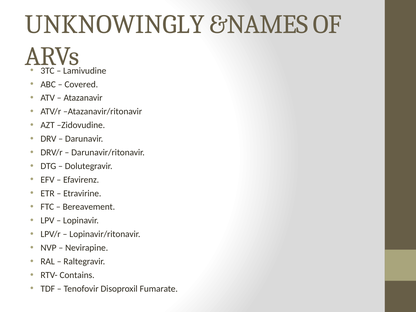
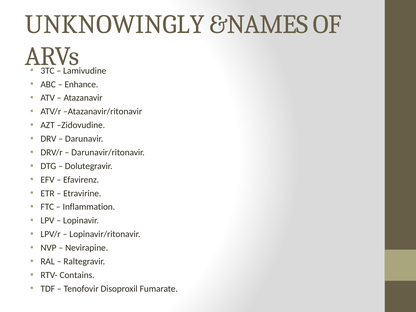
Covered: Covered -> Enhance (81, 84)
Bereavement: Bereavement -> Inflammation (89, 207)
